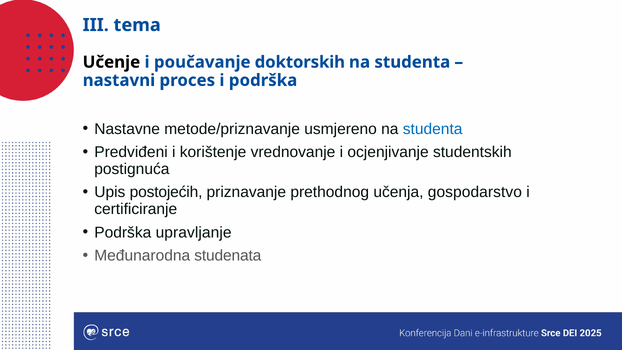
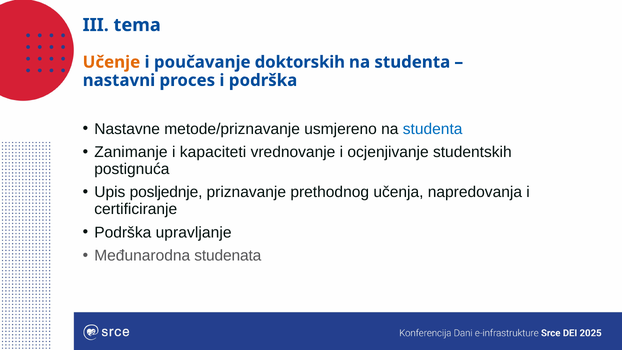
Učenje colour: black -> orange (111, 62)
Predviđeni: Predviđeni -> Zanimanje (131, 152)
korištenje: korištenje -> kapaciteti (213, 152)
postojećih: postojećih -> posljednje (166, 192)
gospodarstvo: gospodarstvo -> napredovanja (475, 192)
